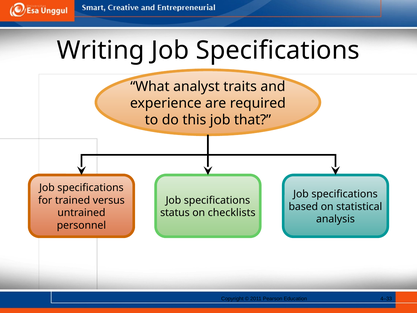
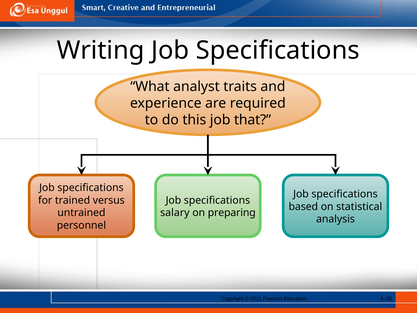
status: status -> salary (175, 213)
checklists: checklists -> preparing (232, 213)
